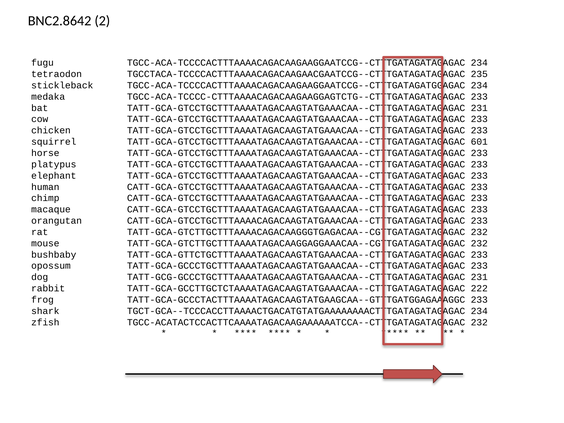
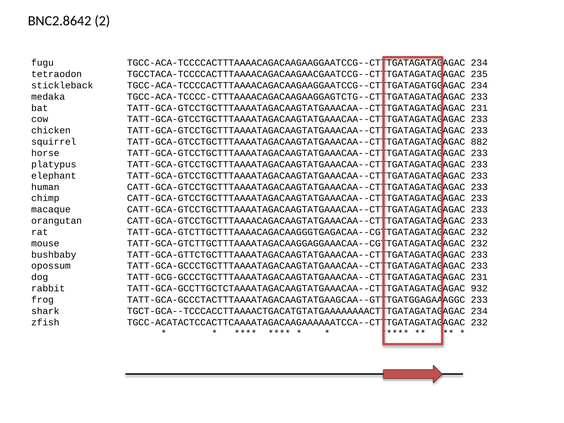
601: 601 -> 882 (479, 142)
222: 222 -> 932 (479, 288)
